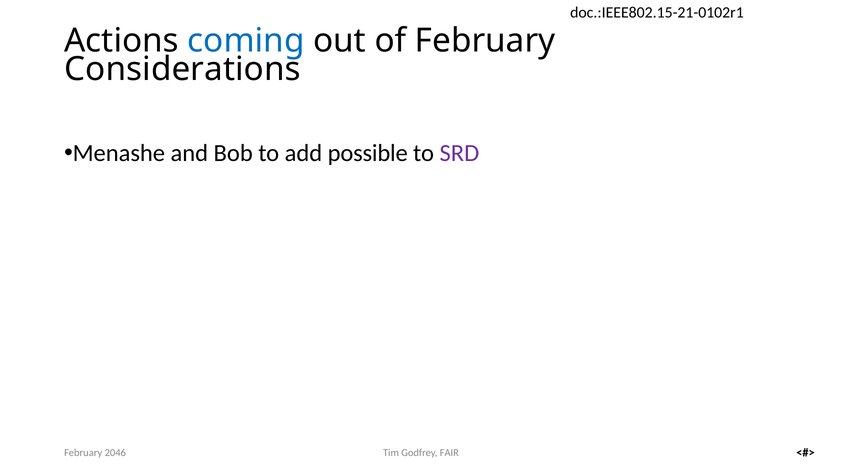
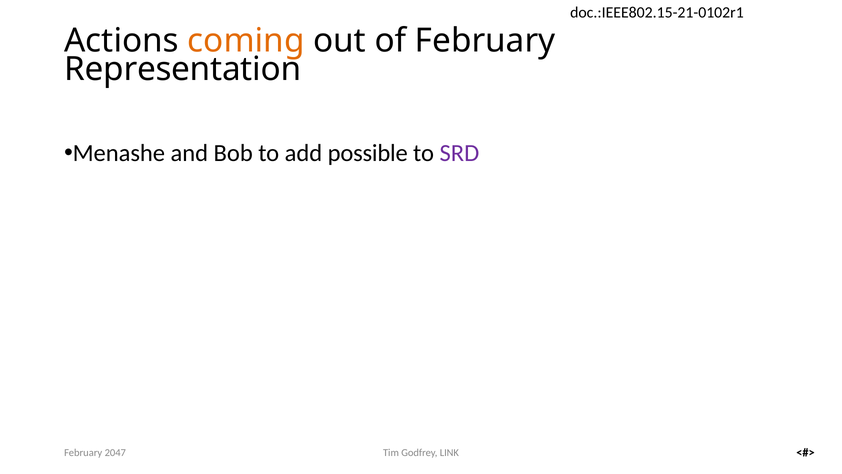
coming colour: blue -> orange (246, 41)
Considerations: Considerations -> Representation (183, 69)
FAIR: FAIR -> LINK (449, 452)
2046: 2046 -> 2047 (115, 452)
